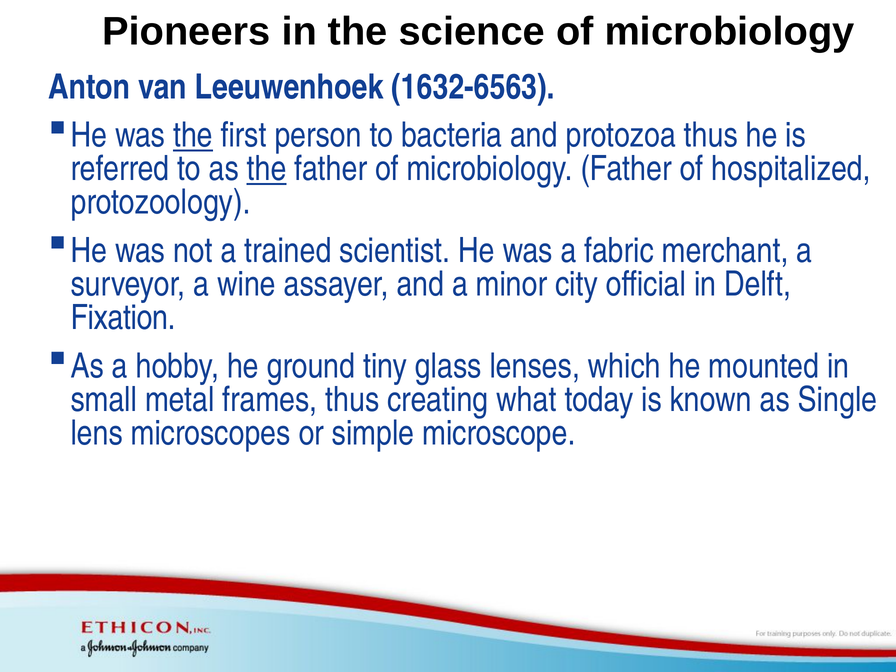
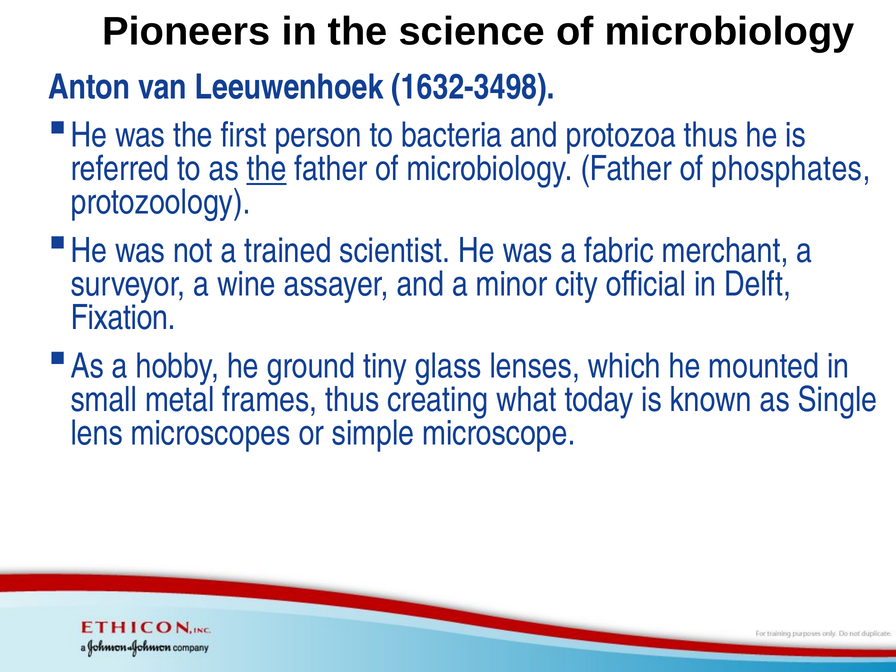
1632-6563: 1632-6563 -> 1632-3498 (473, 87)
the underline: present -> none (193, 135)
hospitalized: hospitalized -> phosphates (791, 169)
